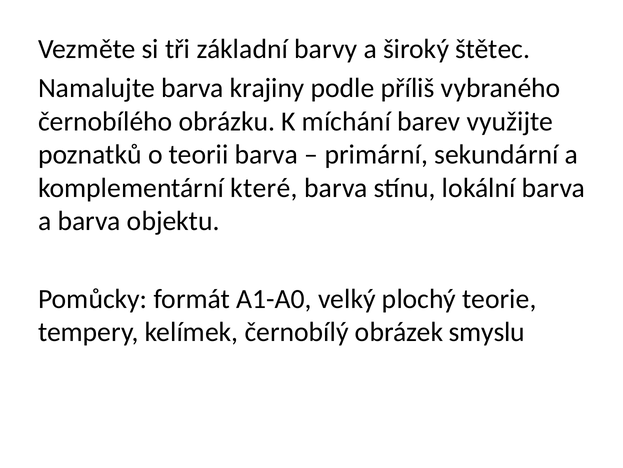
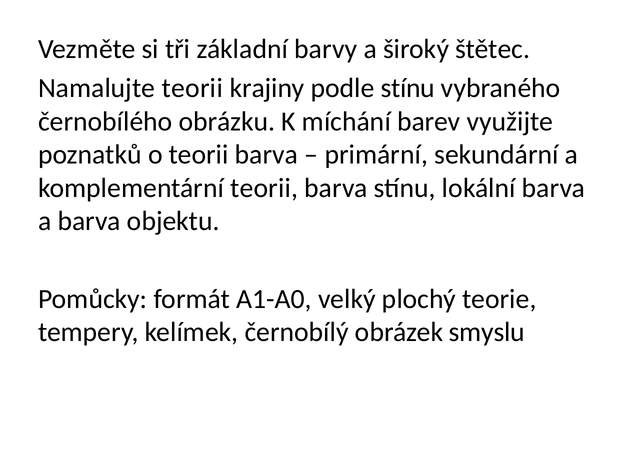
Namalujte barva: barva -> teorii (192, 88)
podle příliš: příliš -> stínu (408, 88)
komplementární které: které -> teorii (264, 188)
